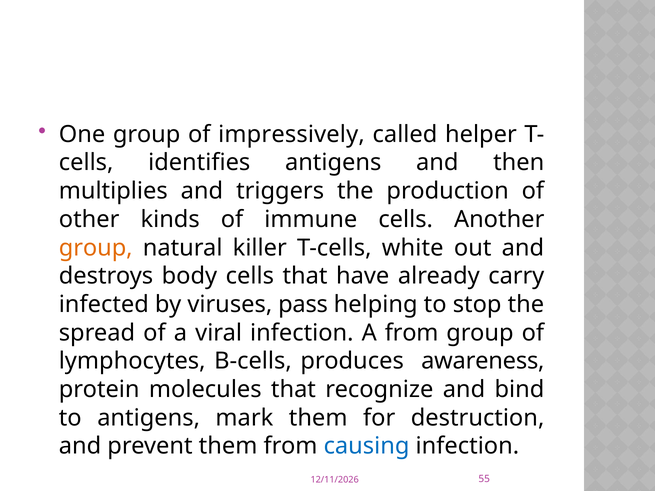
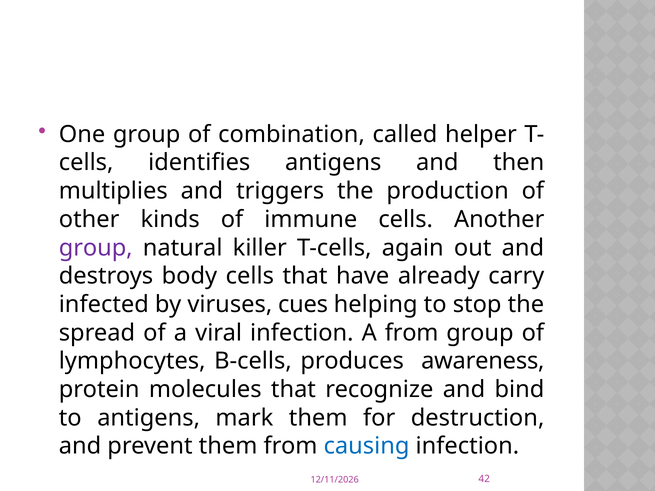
impressively: impressively -> combination (292, 134)
group colour: orange -> purple (96, 248)
white: white -> again (413, 248)
pass: pass -> cues (303, 305)
55: 55 -> 42 (484, 479)
